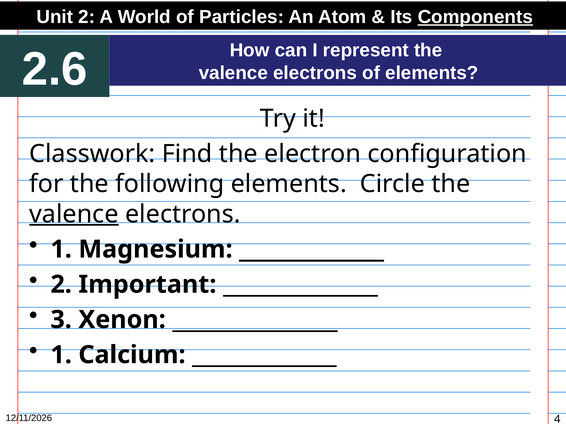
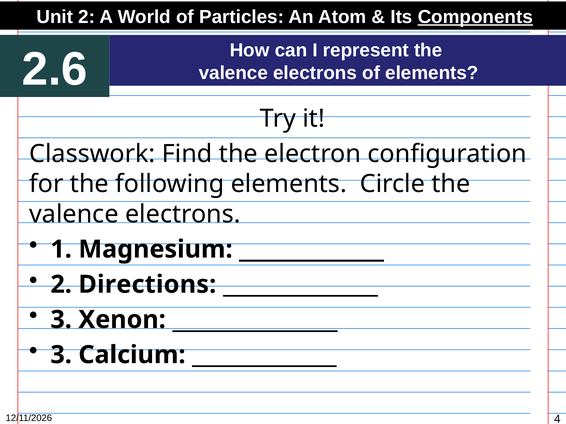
valence underline: present -> none (74, 214)
Important: Important -> Directions (147, 285)
1: 1 -> 3 (61, 355)
